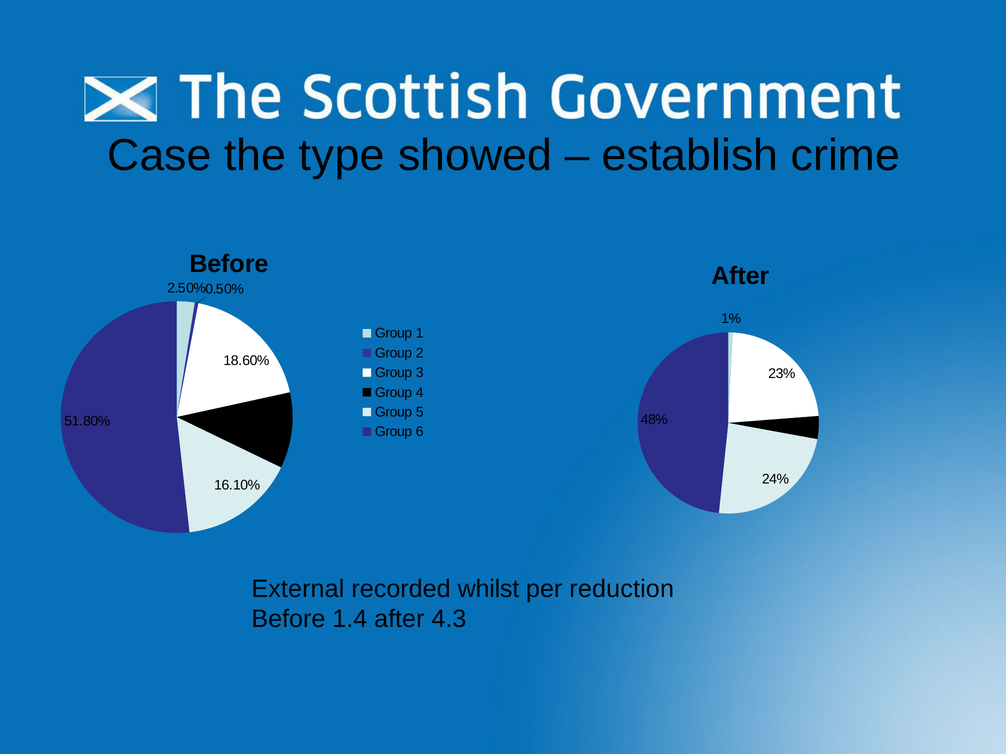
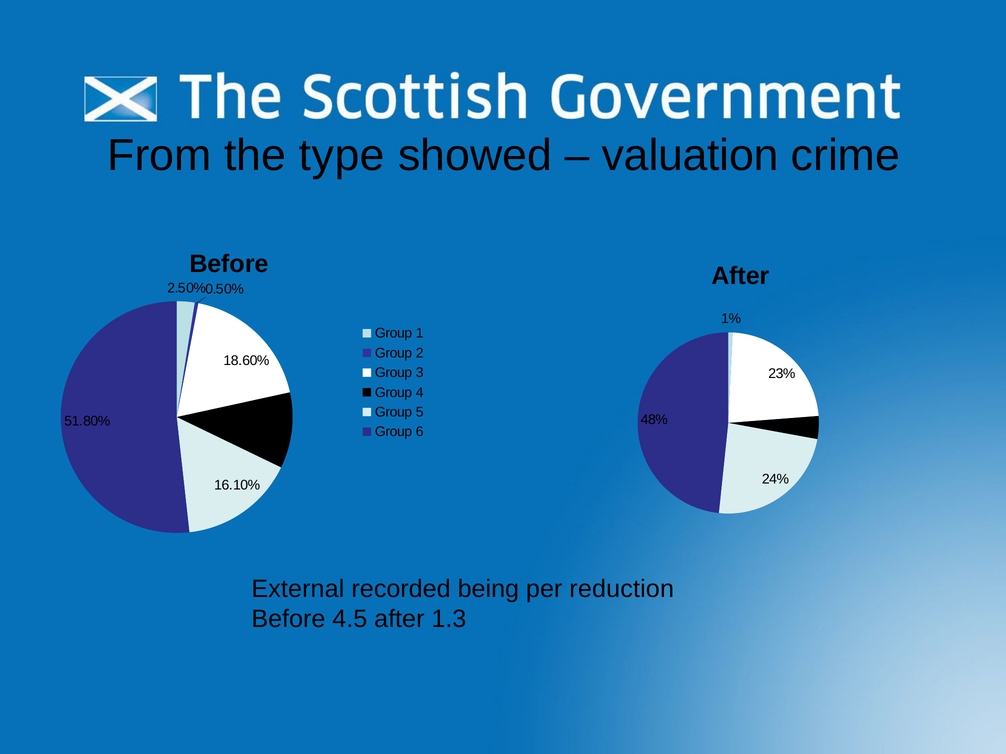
Case: Case -> From (159, 155)
establish: establish -> valuation (690, 155)
whilst: whilst -> being (488, 589)
1.4: 1.4 -> 4.5 (350, 619)
4.3: 4.3 -> 1.3 (449, 619)
